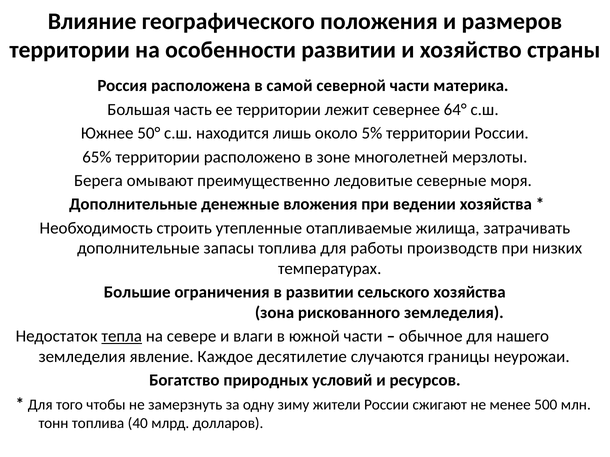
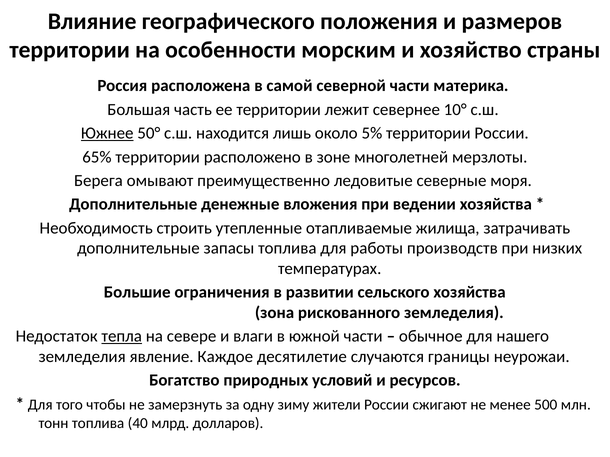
особенности развитии: развитии -> морским (349, 50)
64°: 64° -> 10° (455, 110)
Южнее underline: none -> present (107, 133)
